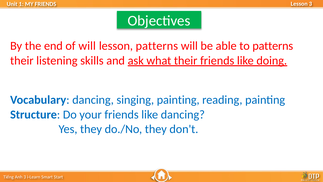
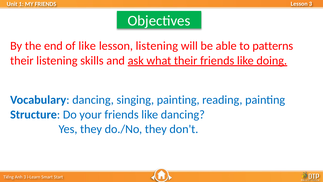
of will: will -> like (87, 46)
lesson patterns: patterns -> listening (157, 46)
